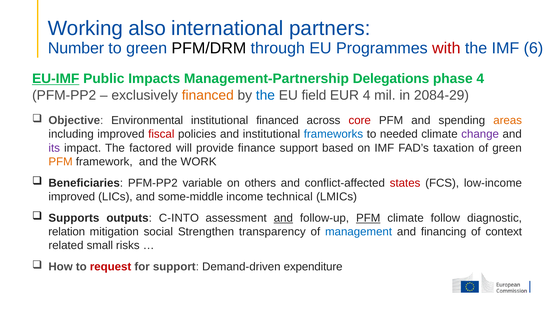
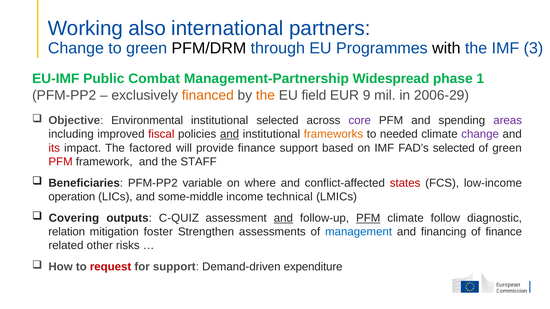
Number: Number -> Change (76, 48)
with colour: red -> black (446, 48)
6: 6 -> 3 (533, 48)
EU-IMF underline: present -> none (56, 79)
Impacts: Impacts -> Combat (154, 79)
Delegations: Delegations -> Widespread (391, 79)
phase 4: 4 -> 1 (480, 79)
the colour: blue -> orange (265, 95)
EUR 4: 4 -> 9 (367, 95)
2084-29: 2084-29 -> 2006-29 (441, 95)
institutional financed: financed -> selected (277, 121)
core colour: red -> purple (360, 121)
areas colour: orange -> purple (508, 121)
and underline: none -> present (230, 134)
frameworks colour: blue -> orange (333, 134)
its colour: purple -> red (54, 148)
FAD’s taxation: taxation -> selected (454, 148)
PFM colour: orange -> red (61, 162)
WORK: WORK -> STAFF (199, 162)
others: others -> where (260, 183)
improved: improved -> operation (72, 197)
Supports: Supports -> Covering (74, 218)
C-INTO: C-INTO -> C-QUIZ (179, 218)
social: social -> foster (158, 232)
transparency: transparency -> assessments (272, 232)
of context: context -> finance (504, 232)
small: small -> other (100, 246)
